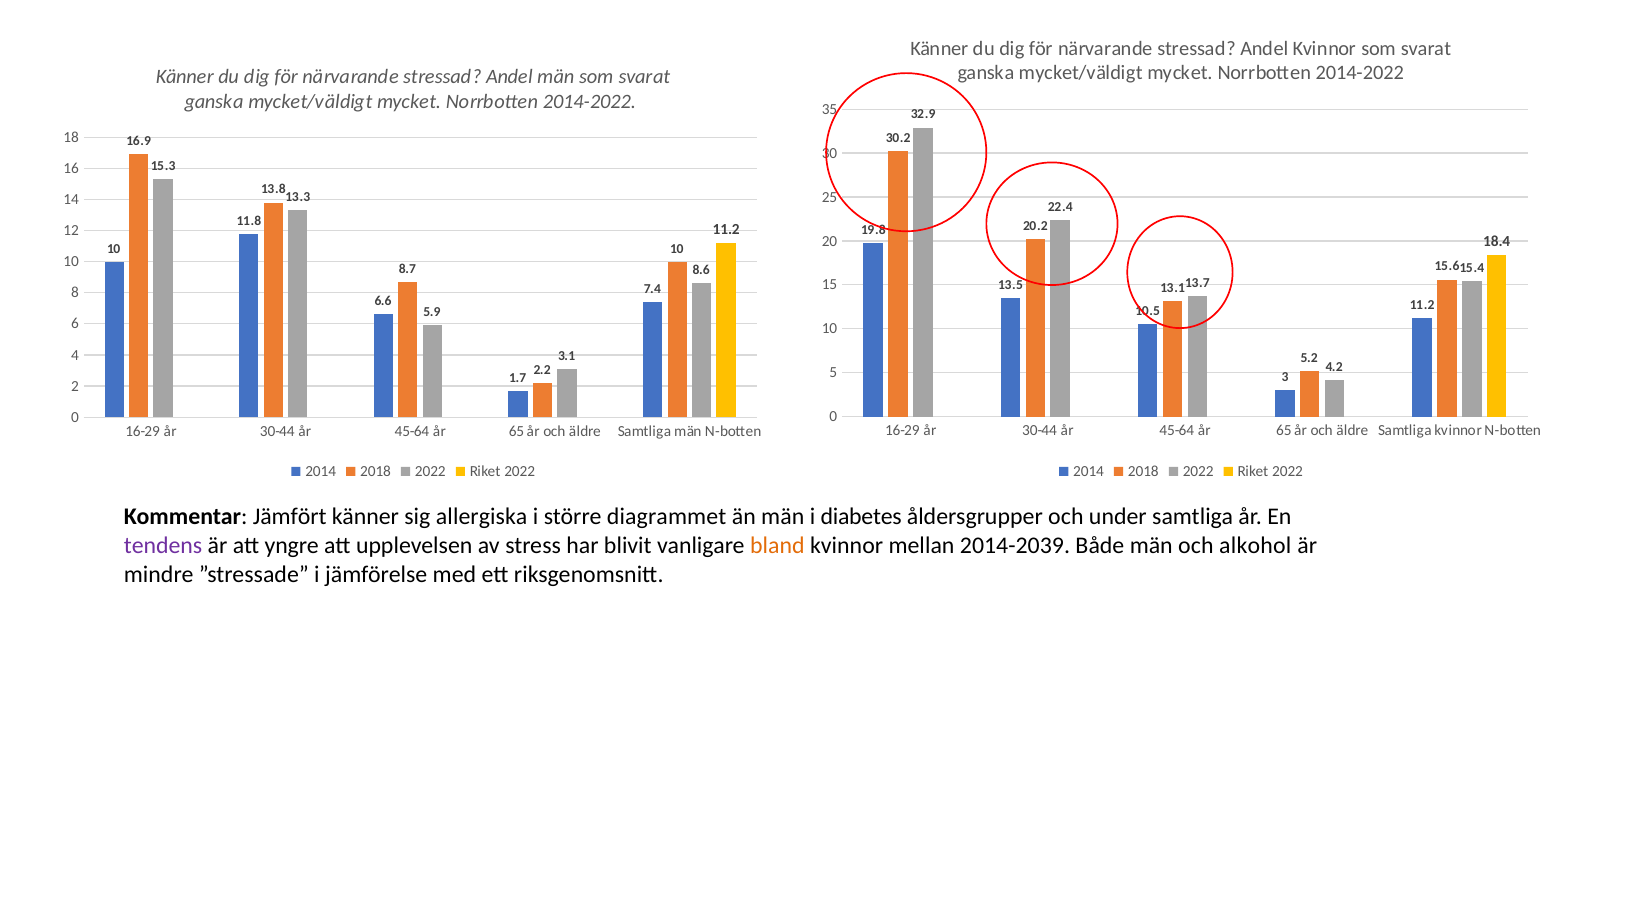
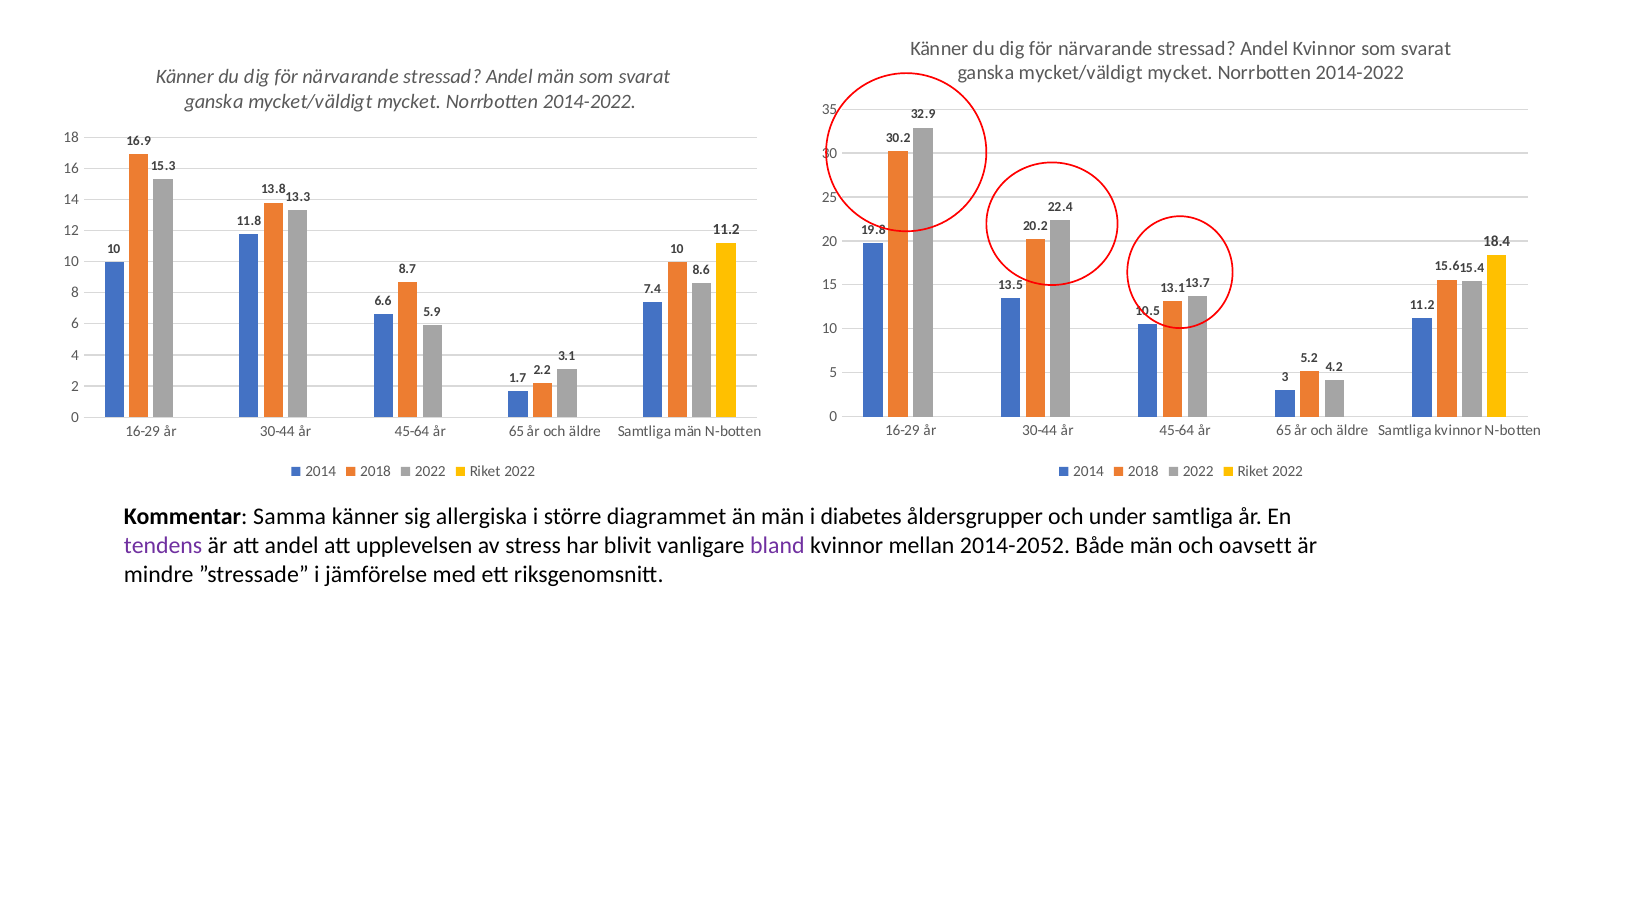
Jämfört: Jämfört -> Samma (290, 517)
att yngre: yngre -> andel (292, 545)
bland colour: orange -> purple (777, 545)
2014-2039: 2014-2039 -> 2014-2052 (1015, 545)
alkohol: alkohol -> oavsett (1255, 545)
